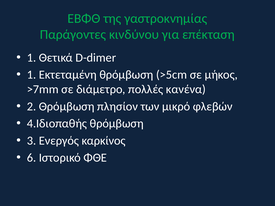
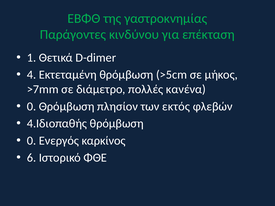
1: 1 -> 4 (31, 75)
2: 2 -> 0 (31, 107)
μικρό: μικρό -> εκτός (176, 107)
3: 3 -> 0 (31, 141)
